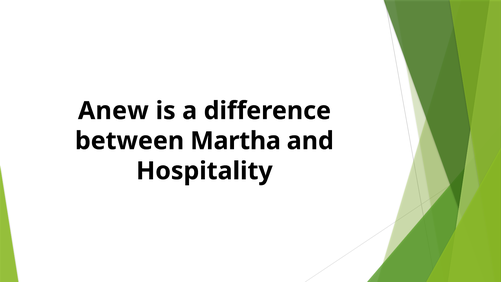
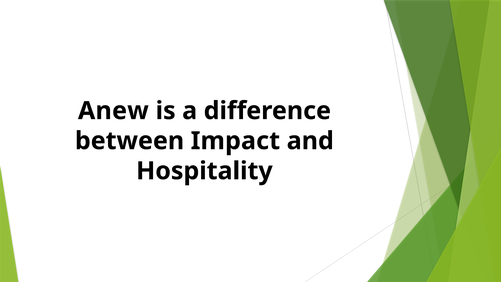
Martha: Martha -> Impact (235, 141)
